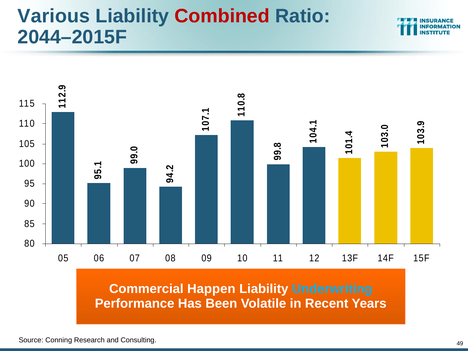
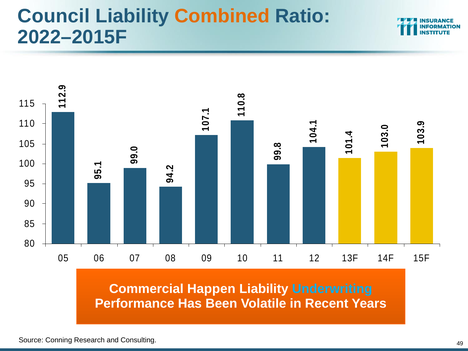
Various: Various -> Council (54, 16)
Combined colour: red -> orange (222, 16)
2044–2015F: 2044–2015F -> 2022–2015F (72, 37)
